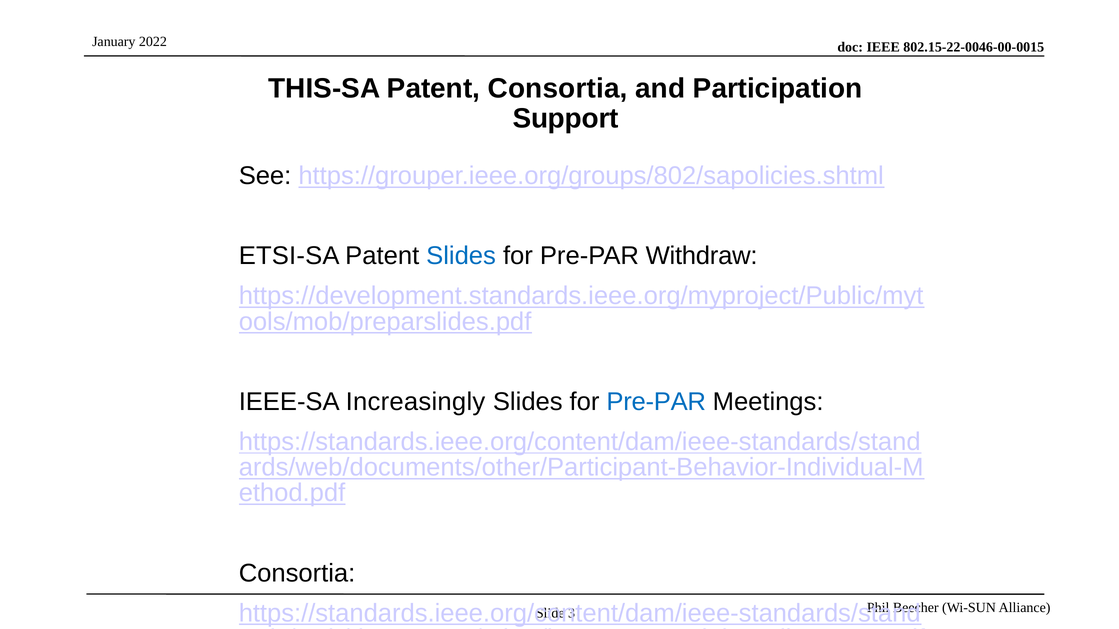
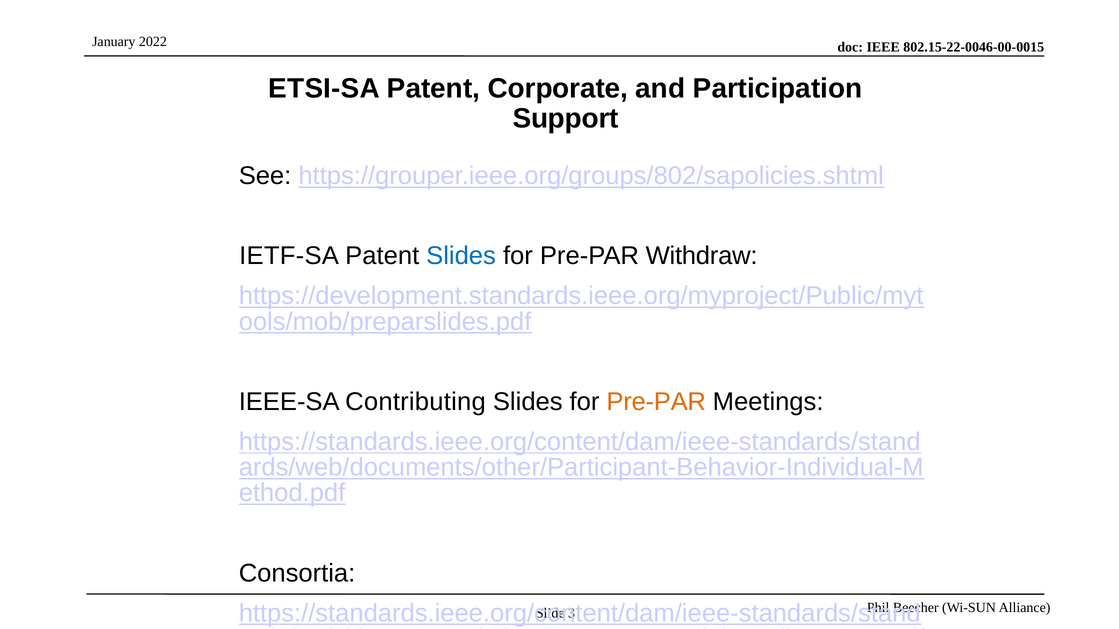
THIS-SA: THIS-SA -> ETSI-SA (324, 88)
Patent Consortia: Consortia -> Corporate (558, 88)
ETSI-SA: ETSI-SA -> IETF-SA (289, 256)
Increasingly: Increasingly -> Contributing (415, 402)
Pre-PAR colour: blue -> orange (656, 402)
